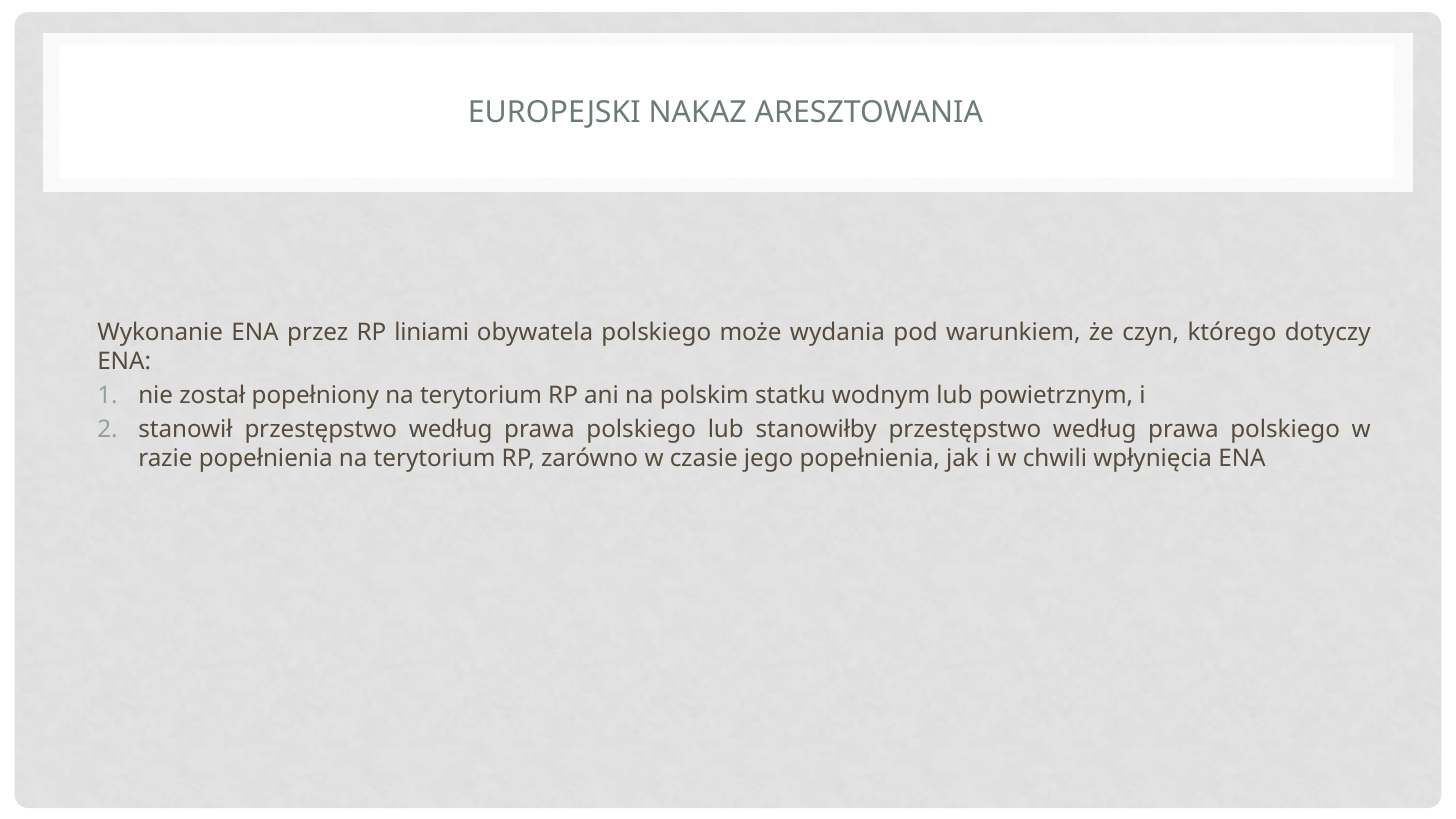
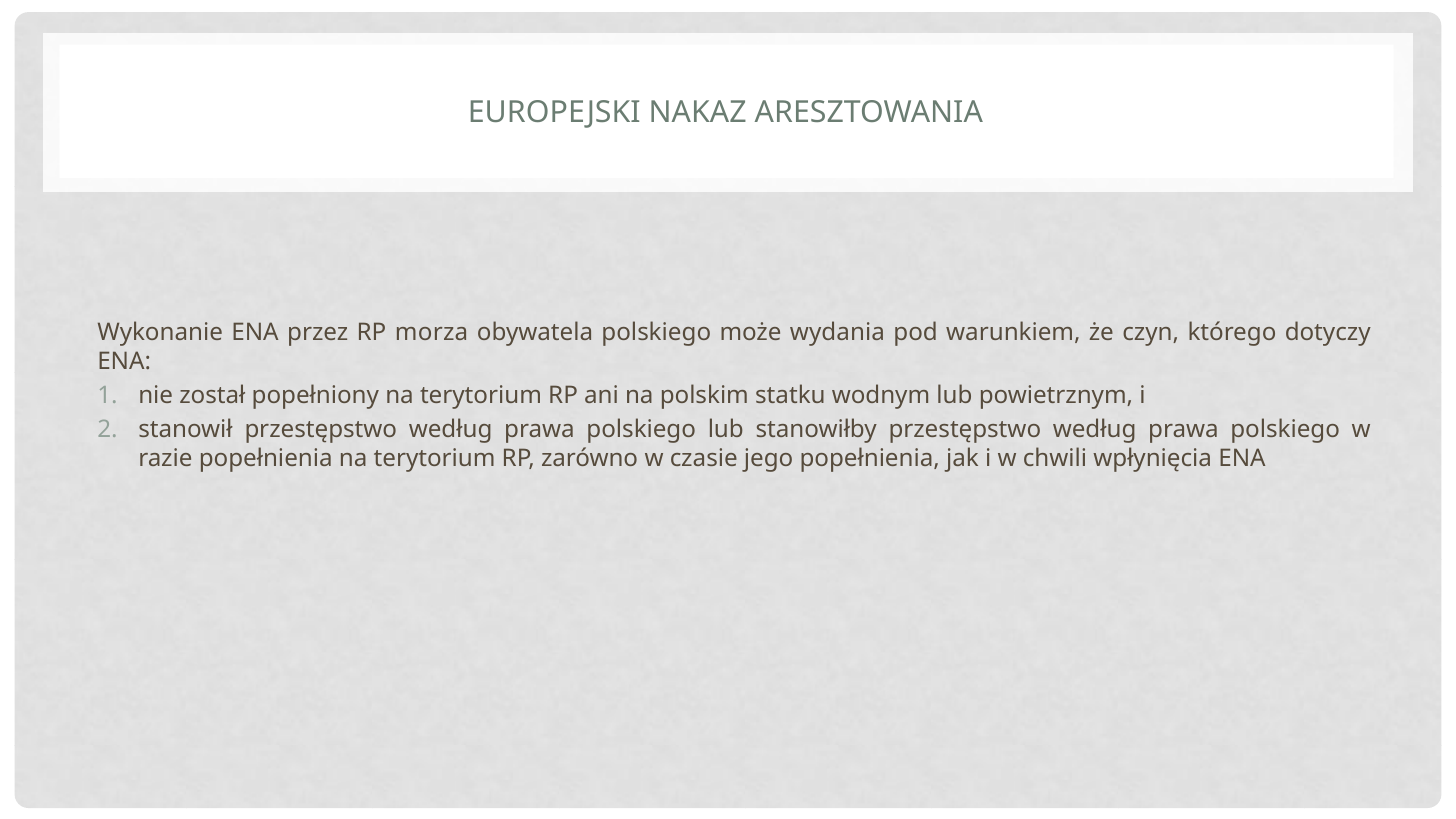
liniami: liniami -> morza (432, 333)
